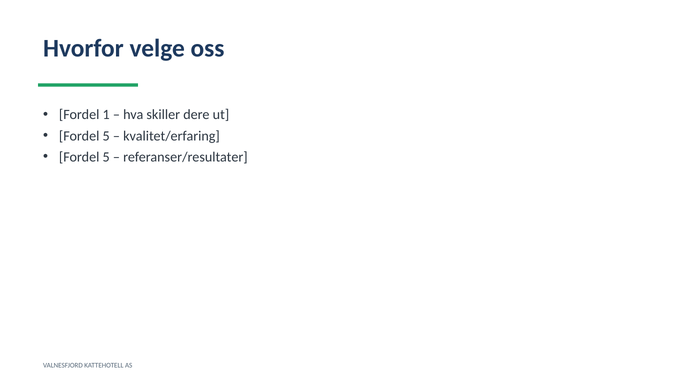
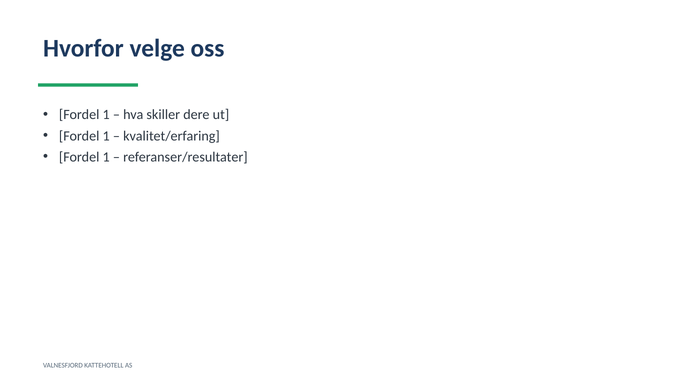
5: 5 -> 1 (106, 136)
5: 5 -> 1 (106, 157)
